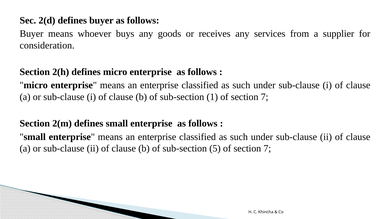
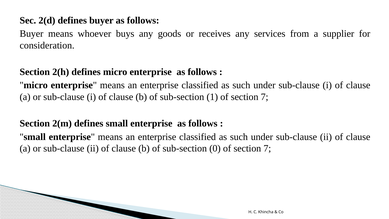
5: 5 -> 0 (215, 148)
